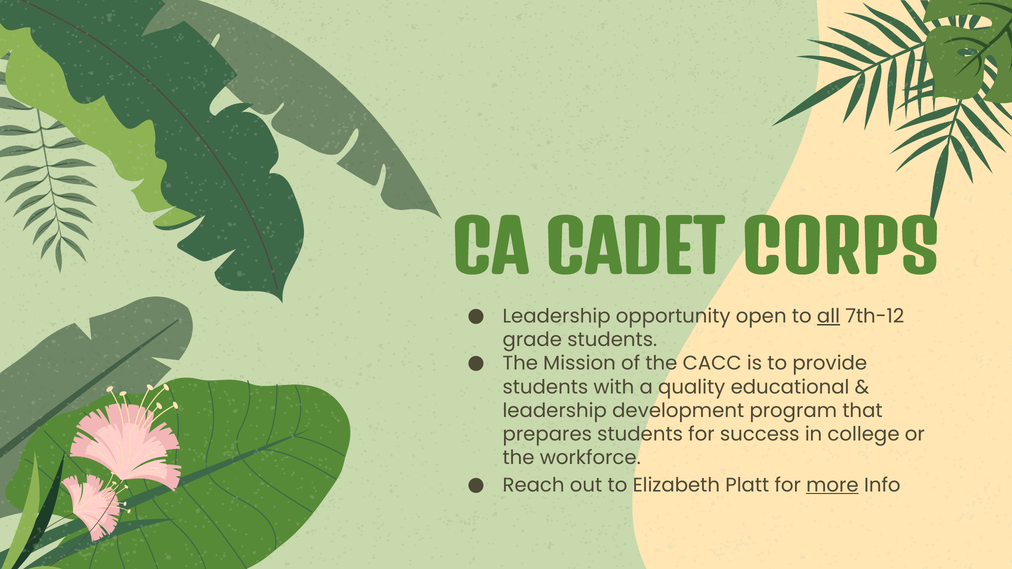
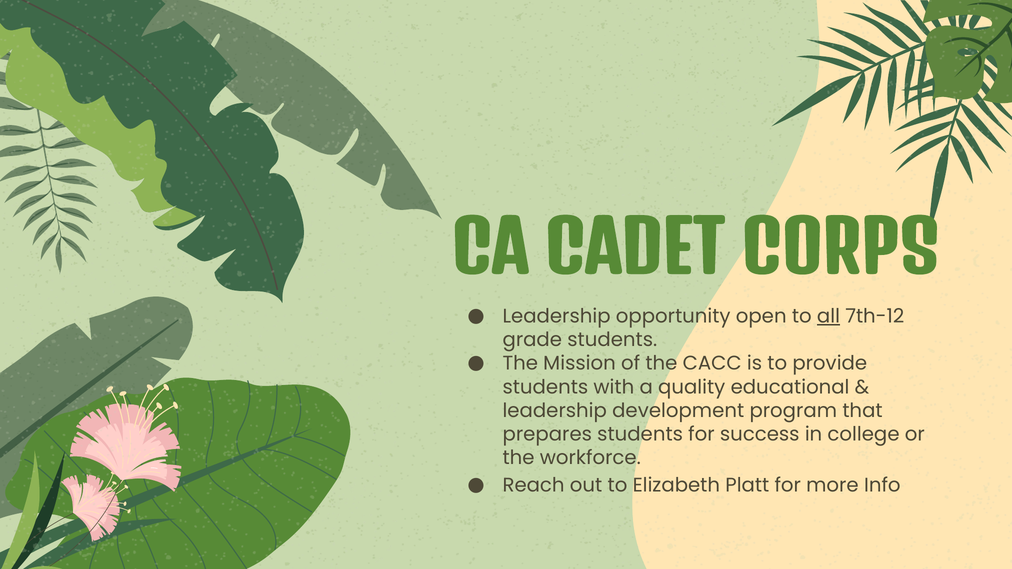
more underline: present -> none (832, 485)
